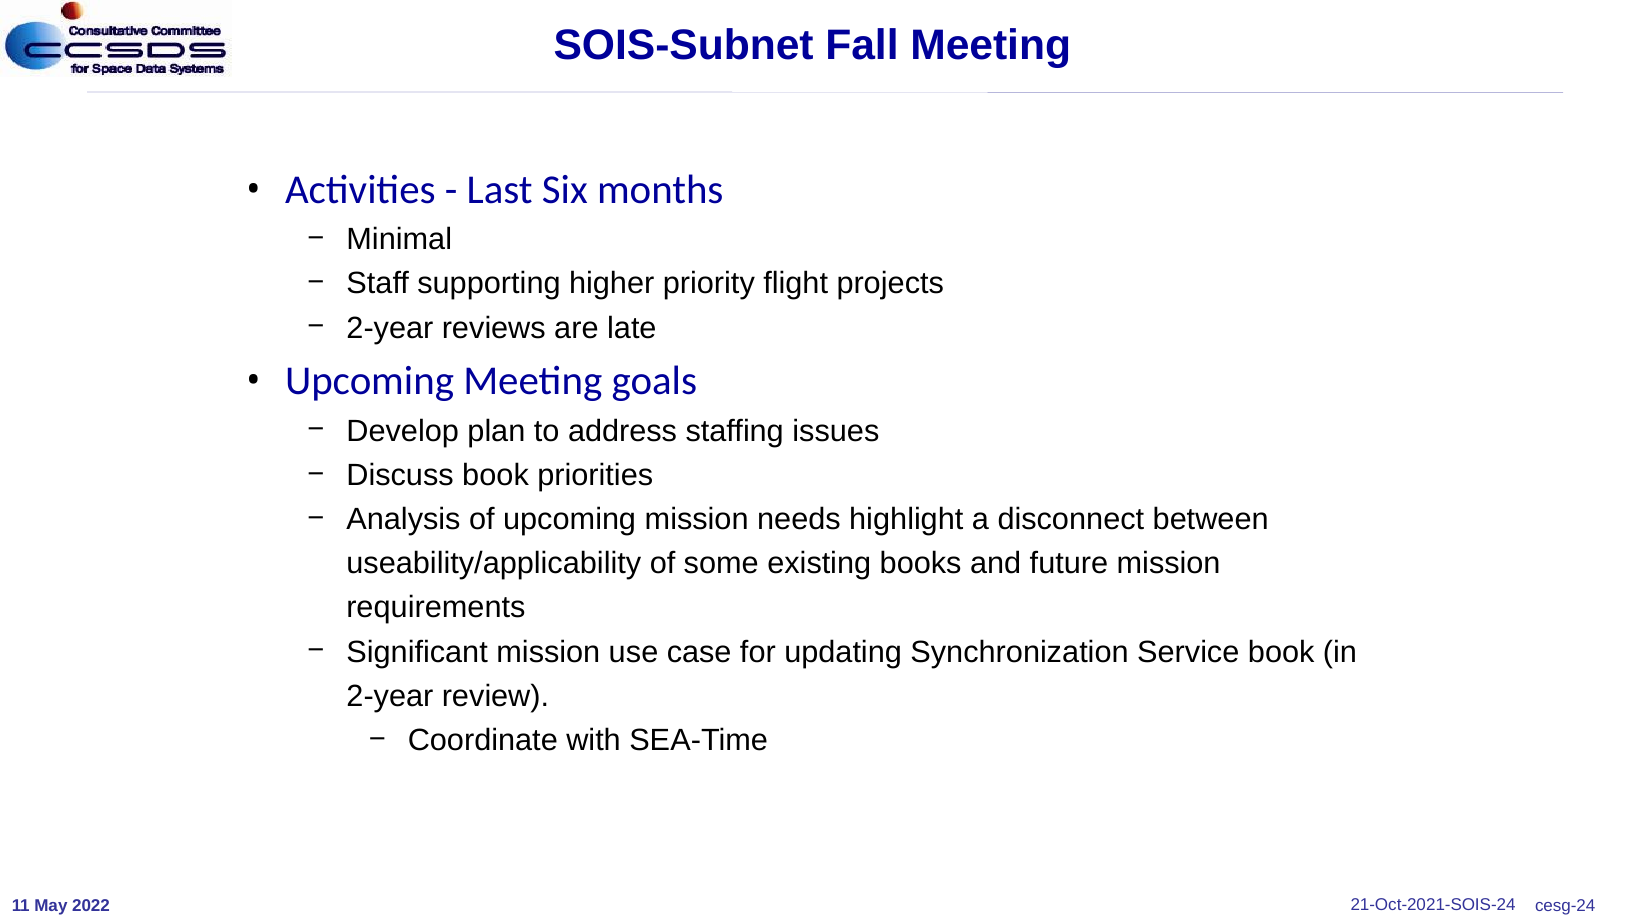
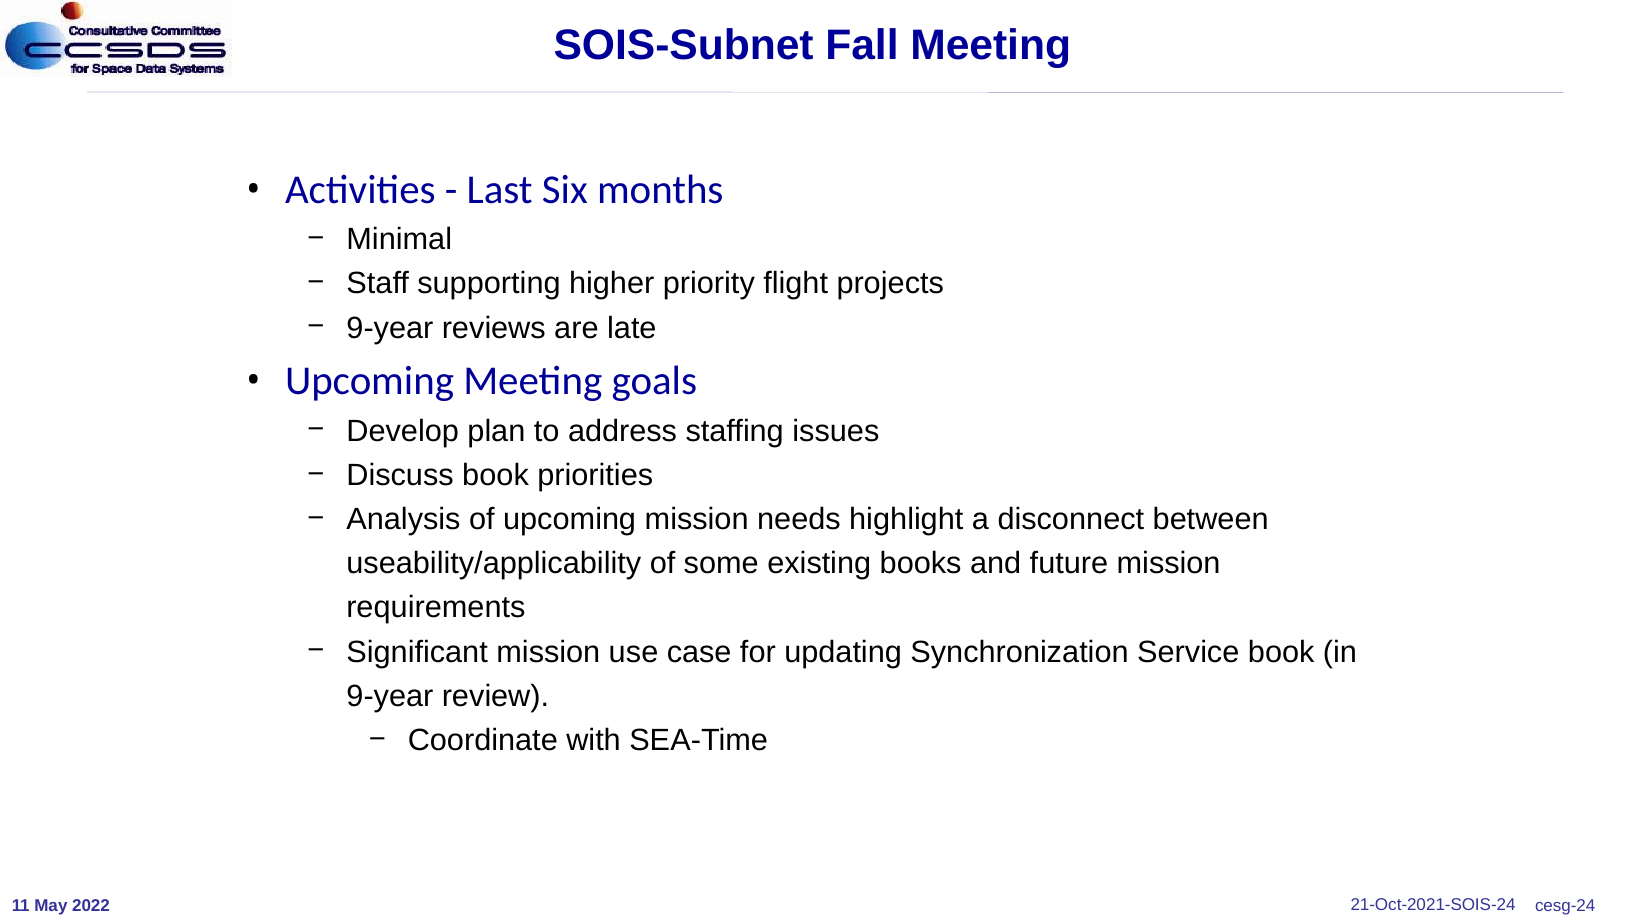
2-year: 2-year -> 9-year (390, 328)
2-year: 2-year -> 9-year (390, 696)
